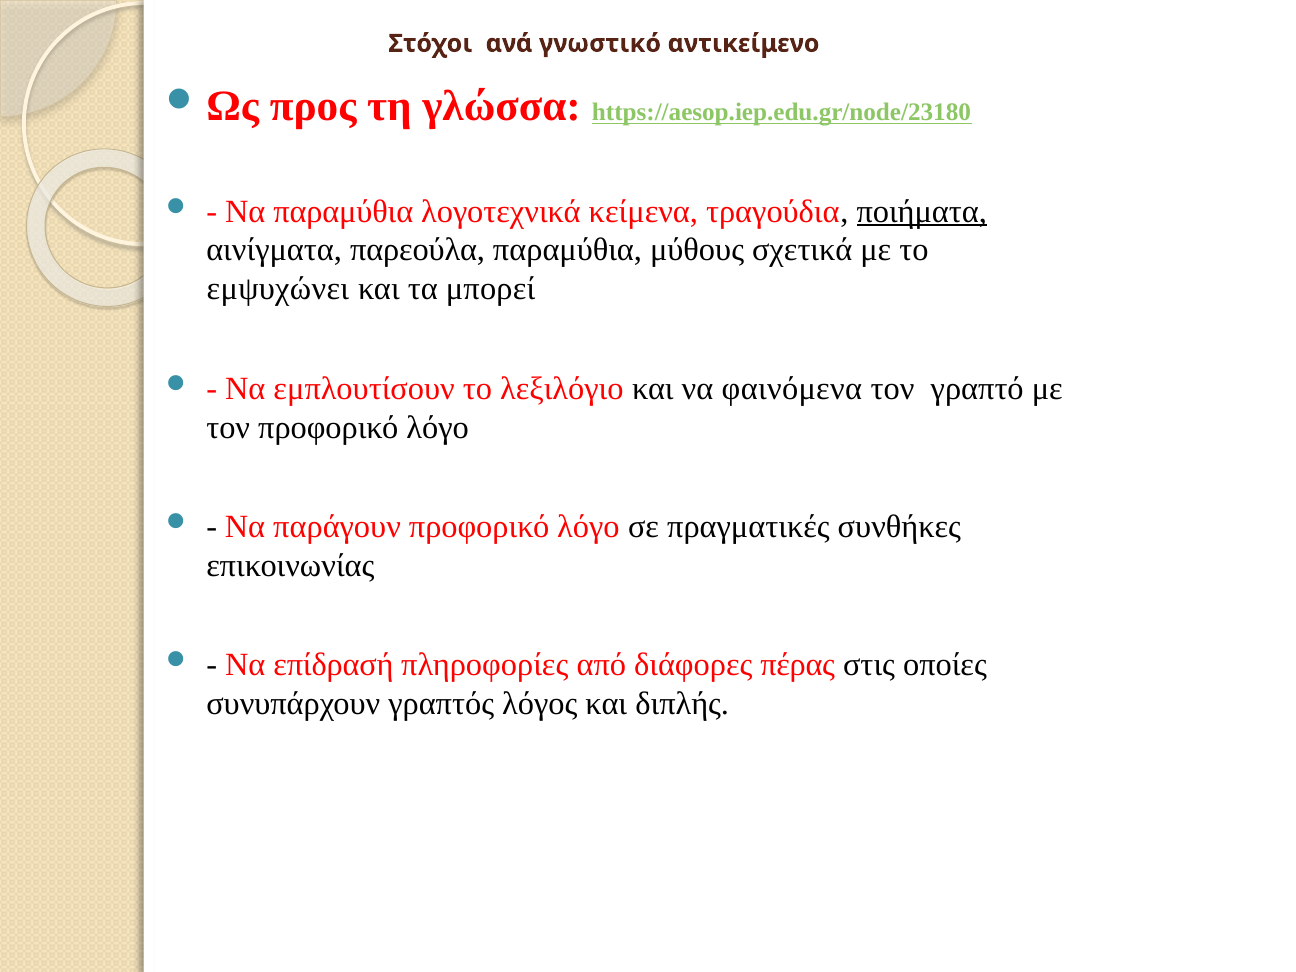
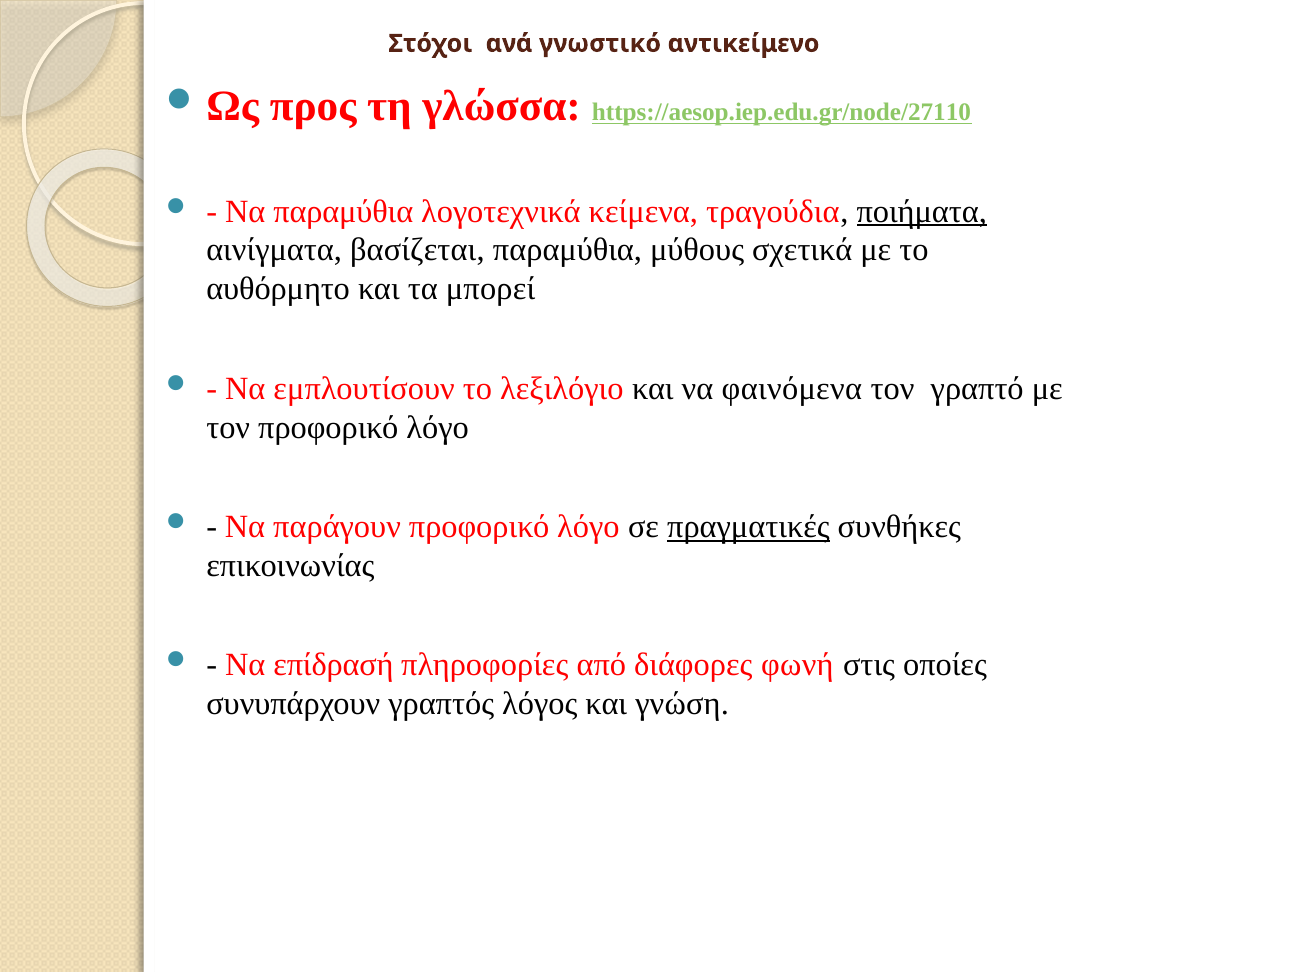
https://aesop.iep.edu.gr/node/23180: https://aesop.iep.edu.gr/node/23180 -> https://aesop.iep.edu.gr/node/27110 (781, 112)
παρεούλα: παρεούλα -> βασίζεται (417, 250)
εμψυχώνει: εμψυχώνει -> αυθόρμητο (278, 289)
πραγματικές underline: none -> present (748, 527)
πέρας: πέρας -> φωνή (797, 665)
διπλής: διπλής -> γνώση (682, 704)
